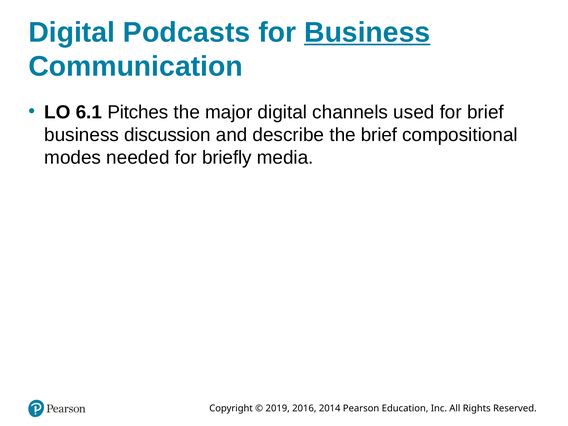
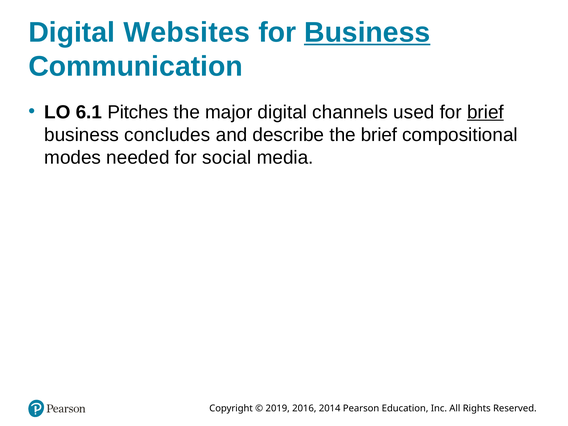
Podcasts: Podcasts -> Websites (187, 32)
brief underline: none -> present (485, 112)
discussion: discussion -> concludes (167, 135)
briefly: briefly -> social (227, 158)
